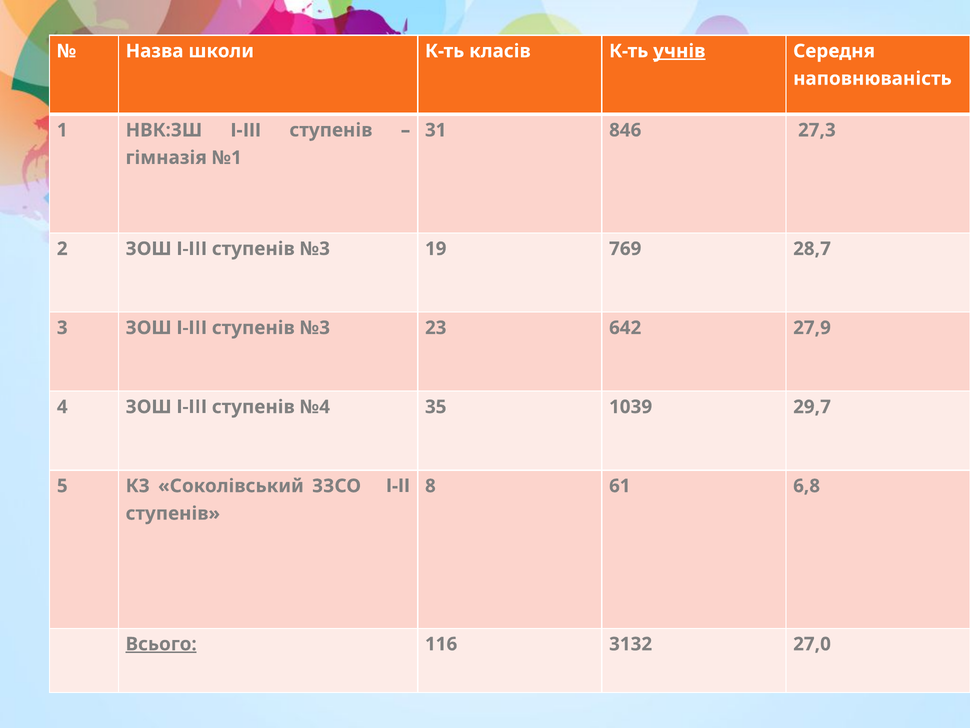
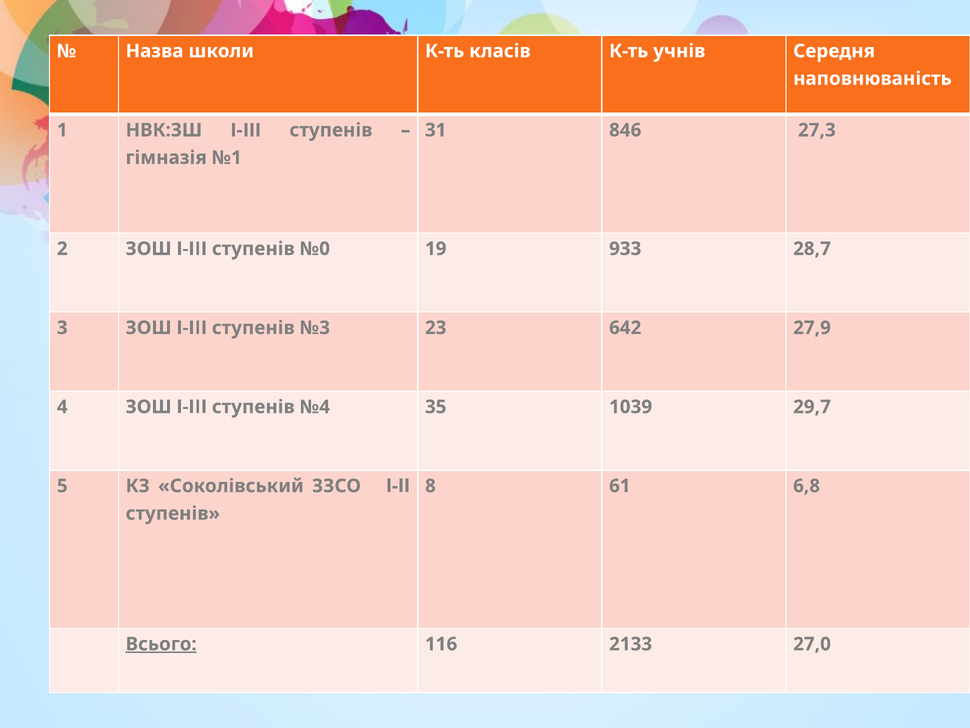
учнів underline: present -> none (679, 51)
№3: №3 -> №0 (315, 249)
769: 769 -> 933 (625, 249)
3132: 3132 -> 2133 (631, 644)
